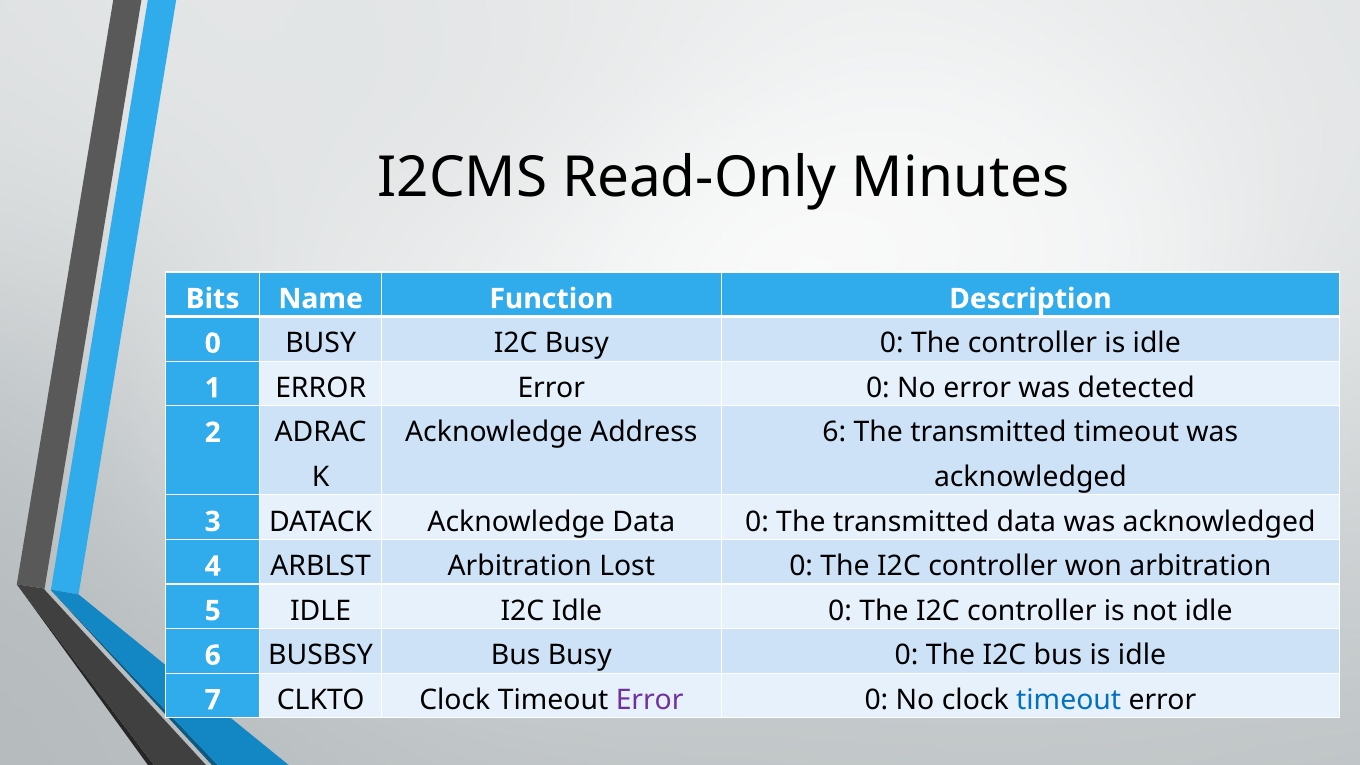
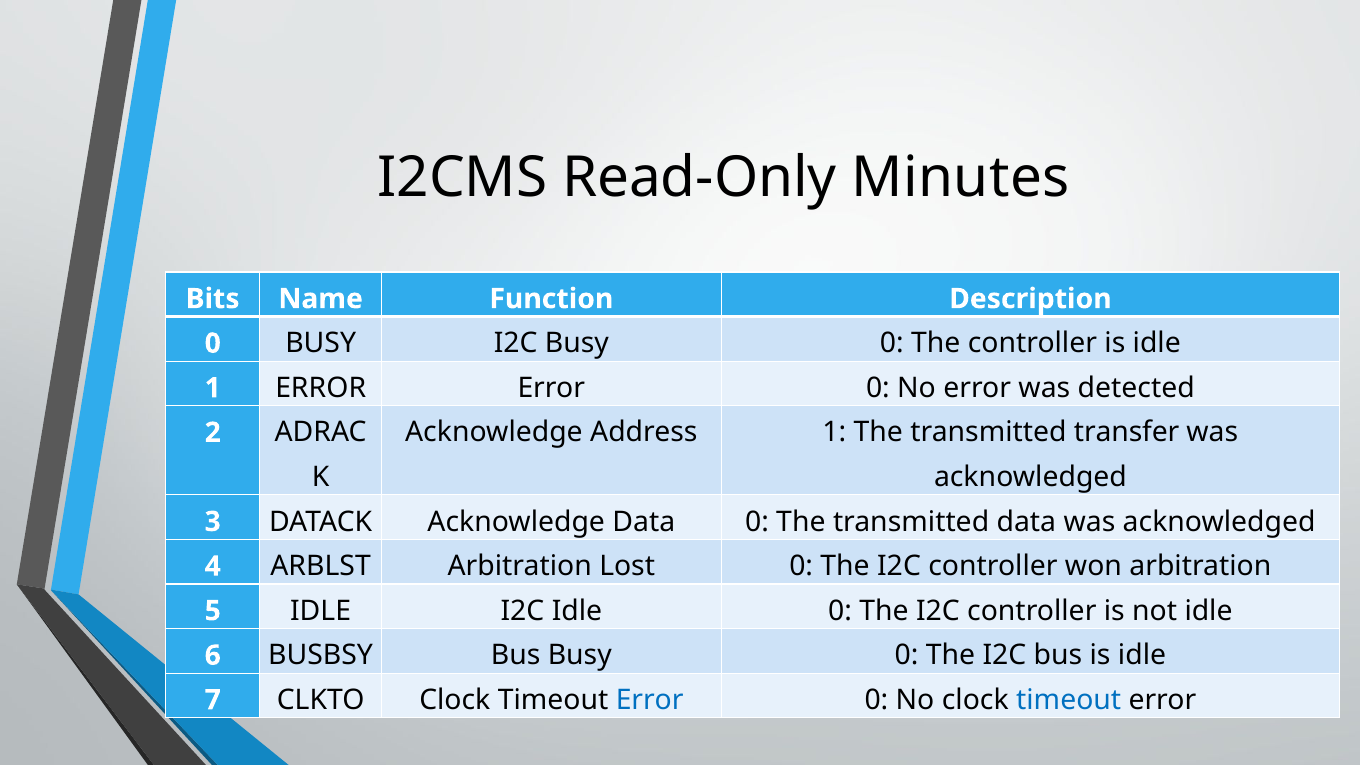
Address 6: 6 -> 1 (834, 433)
transmitted timeout: timeout -> transfer (1127, 433)
Error colour: purple -> blue (650, 700)
